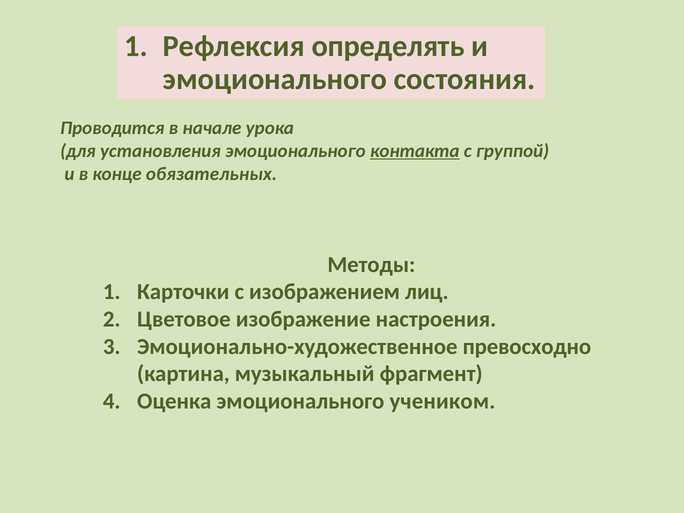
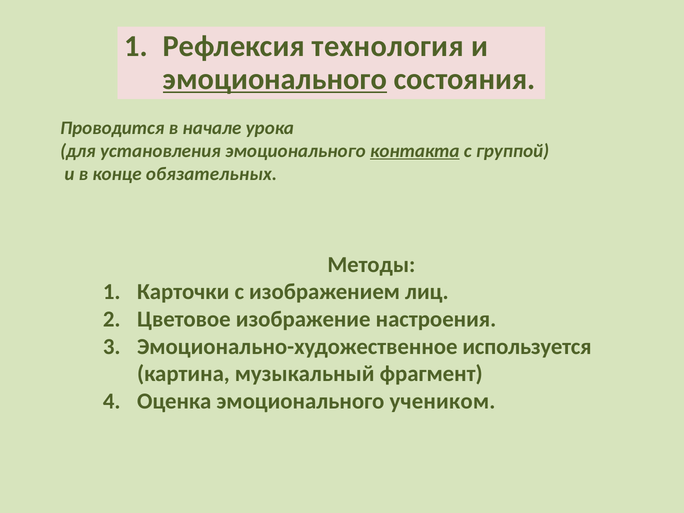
определять: определять -> технология (388, 46)
эмоционального underline: none -> present (275, 79)
превосходно: превосходно -> используется (527, 347)
